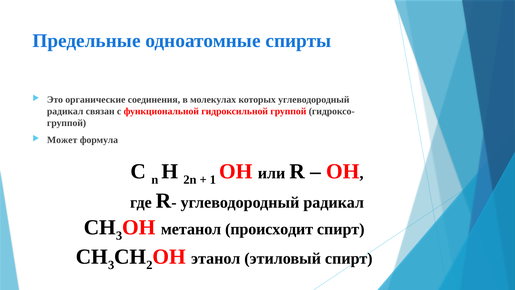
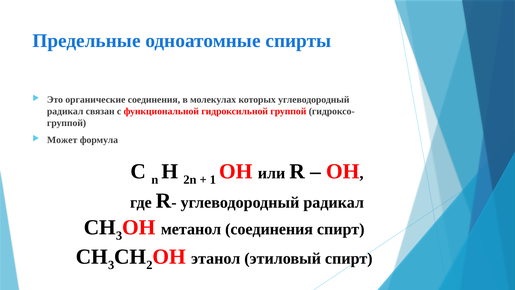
метанол происходит: происходит -> соединения (269, 229)
